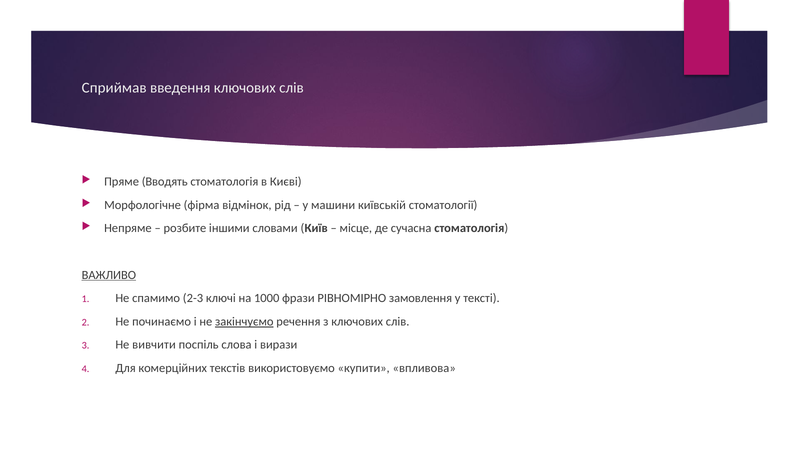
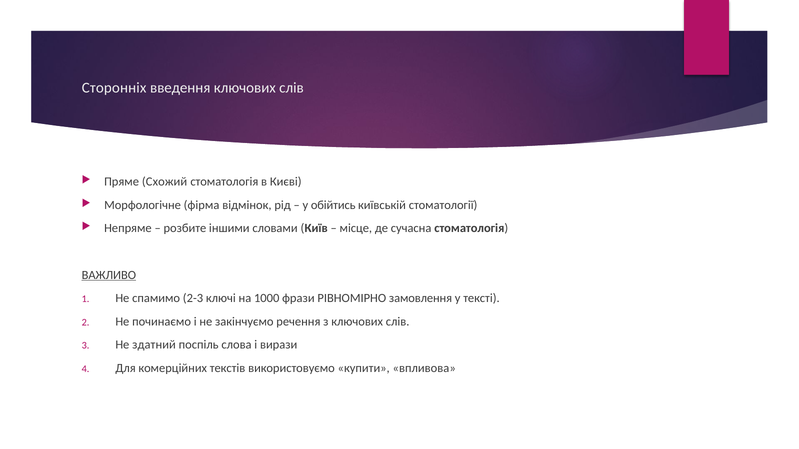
Сприймав: Сприймав -> Сторонніх (114, 88)
Вводять: Вводять -> Схожий (165, 182)
машини: машини -> обійтись (333, 205)
закінчуємо underline: present -> none (244, 322)
вивчити: вивчити -> здатний (154, 345)
